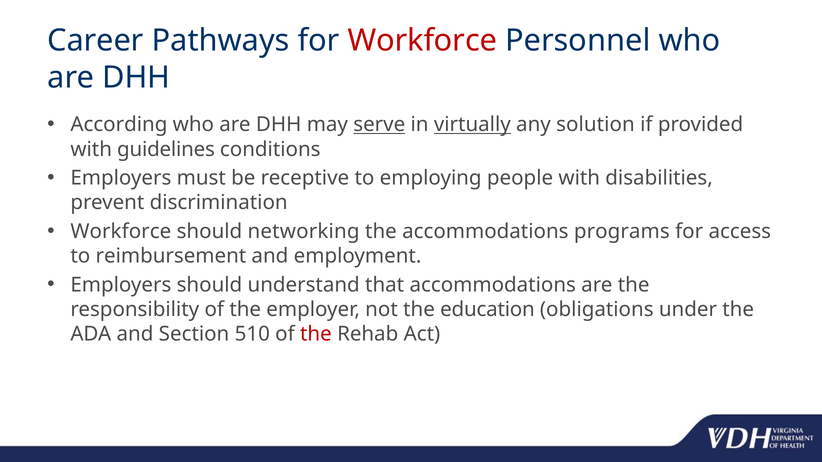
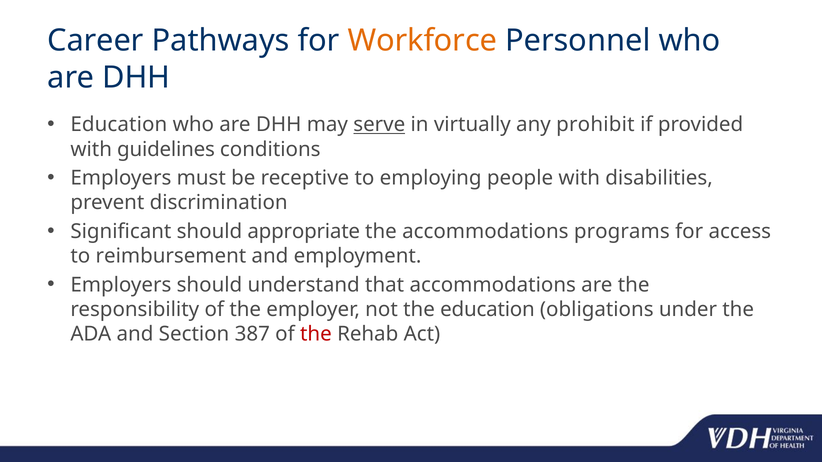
Workforce colour: red -> orange (422, 41)
According: According -> Education (119, 125)
virtually underline: present -> none (472, 125)
solution: solution -> prohibit (595, 125)
Workforce: Workforce -> Significant (121, 232)
networking: networking -> appropriate (304, 232)
510: 510 -> 387 (252, 334)
